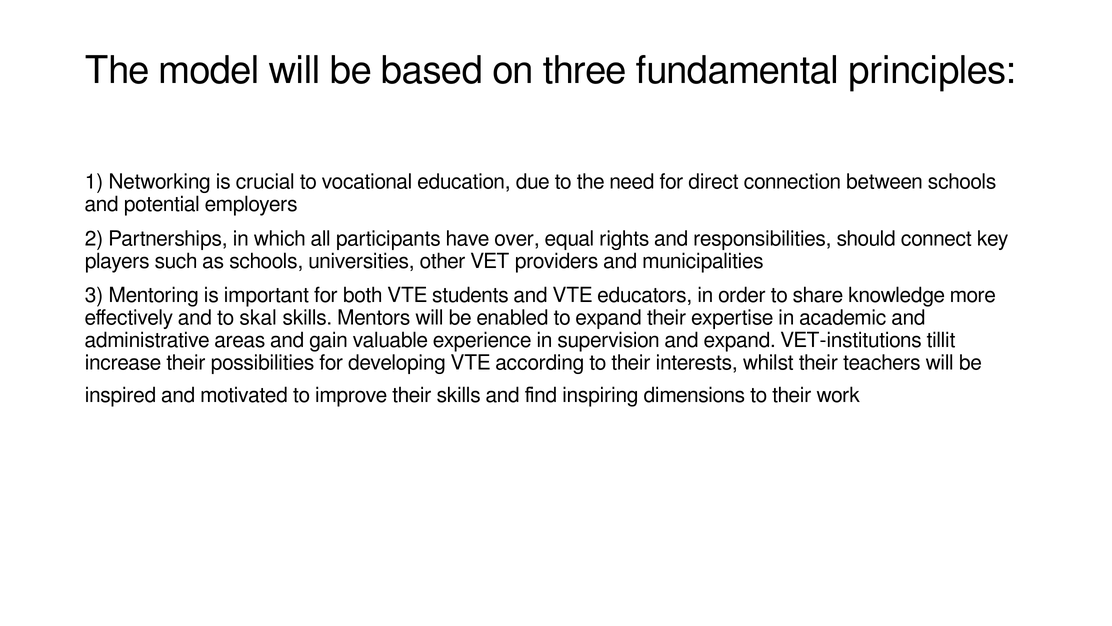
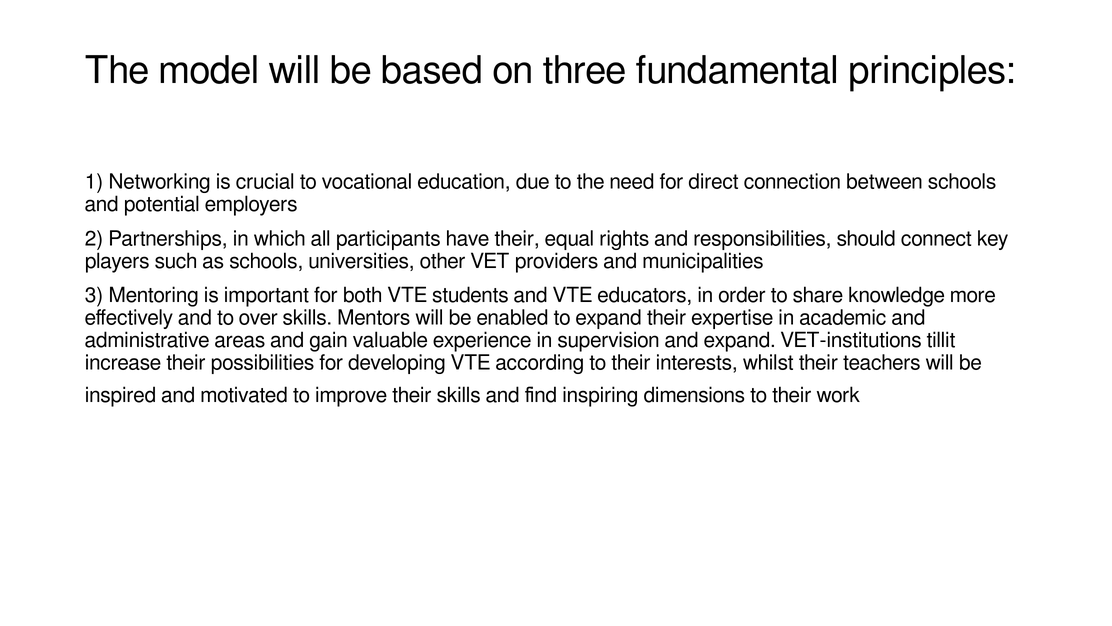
have over: over -> their (517, 238)
skal: skal -> over (258, 318)
